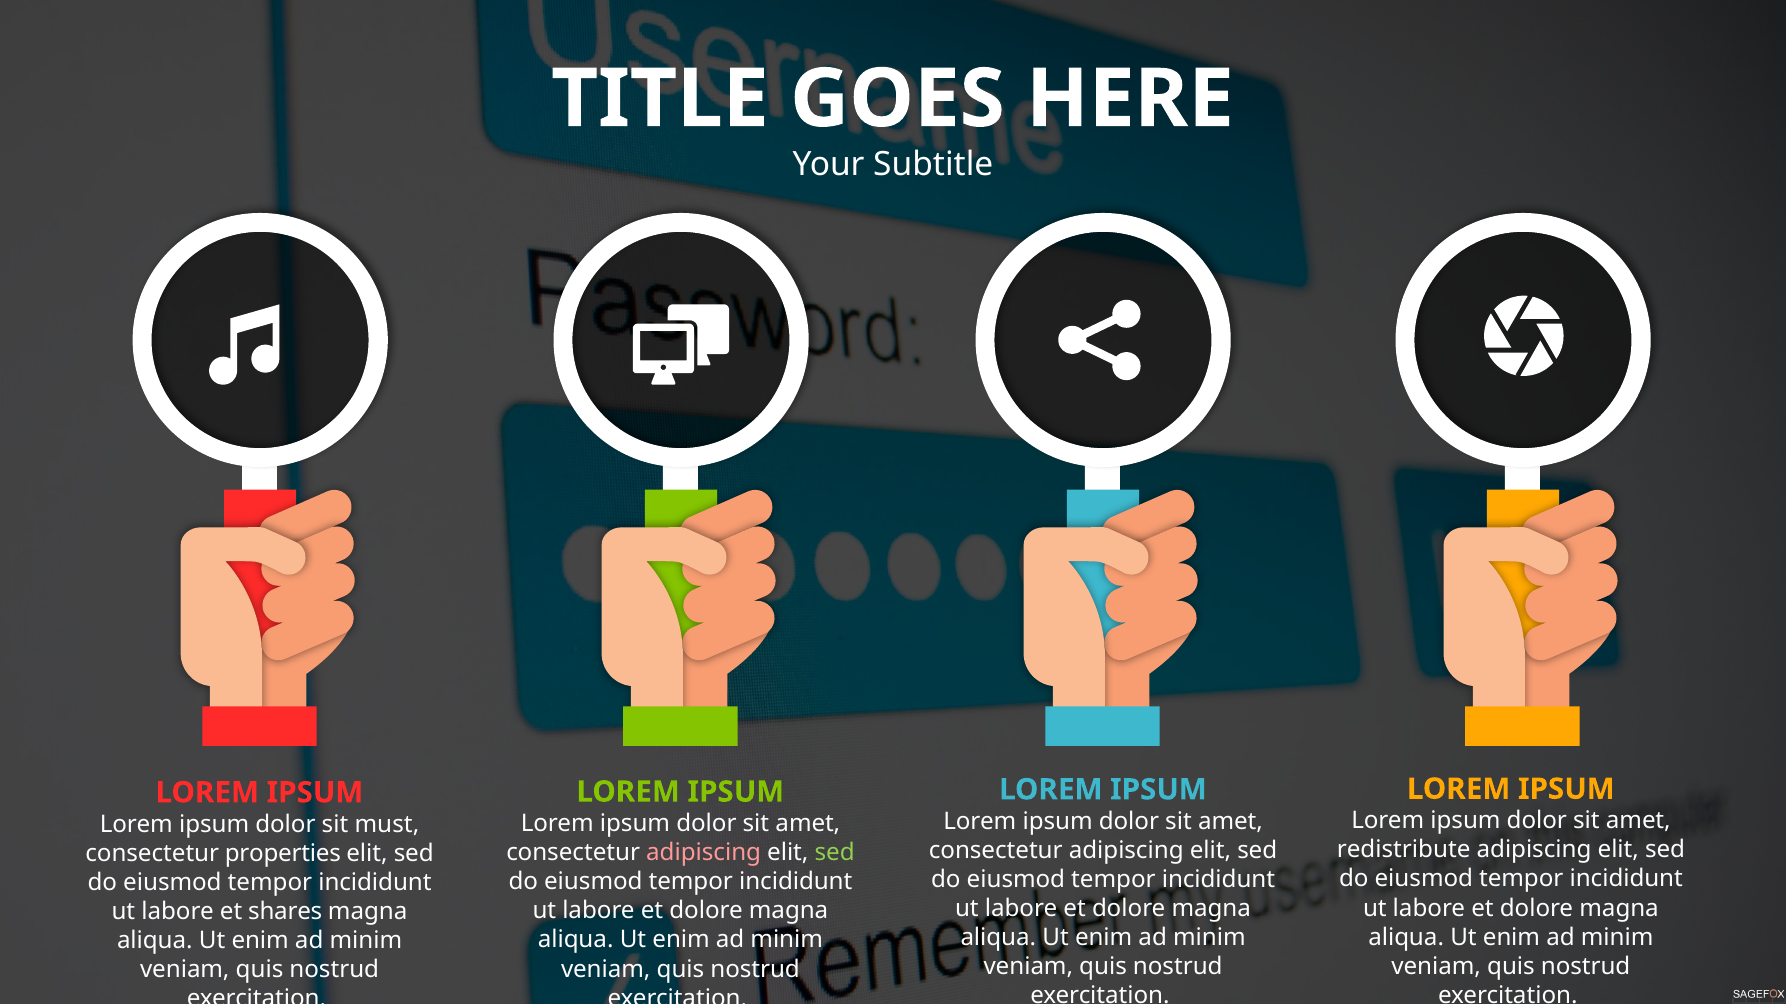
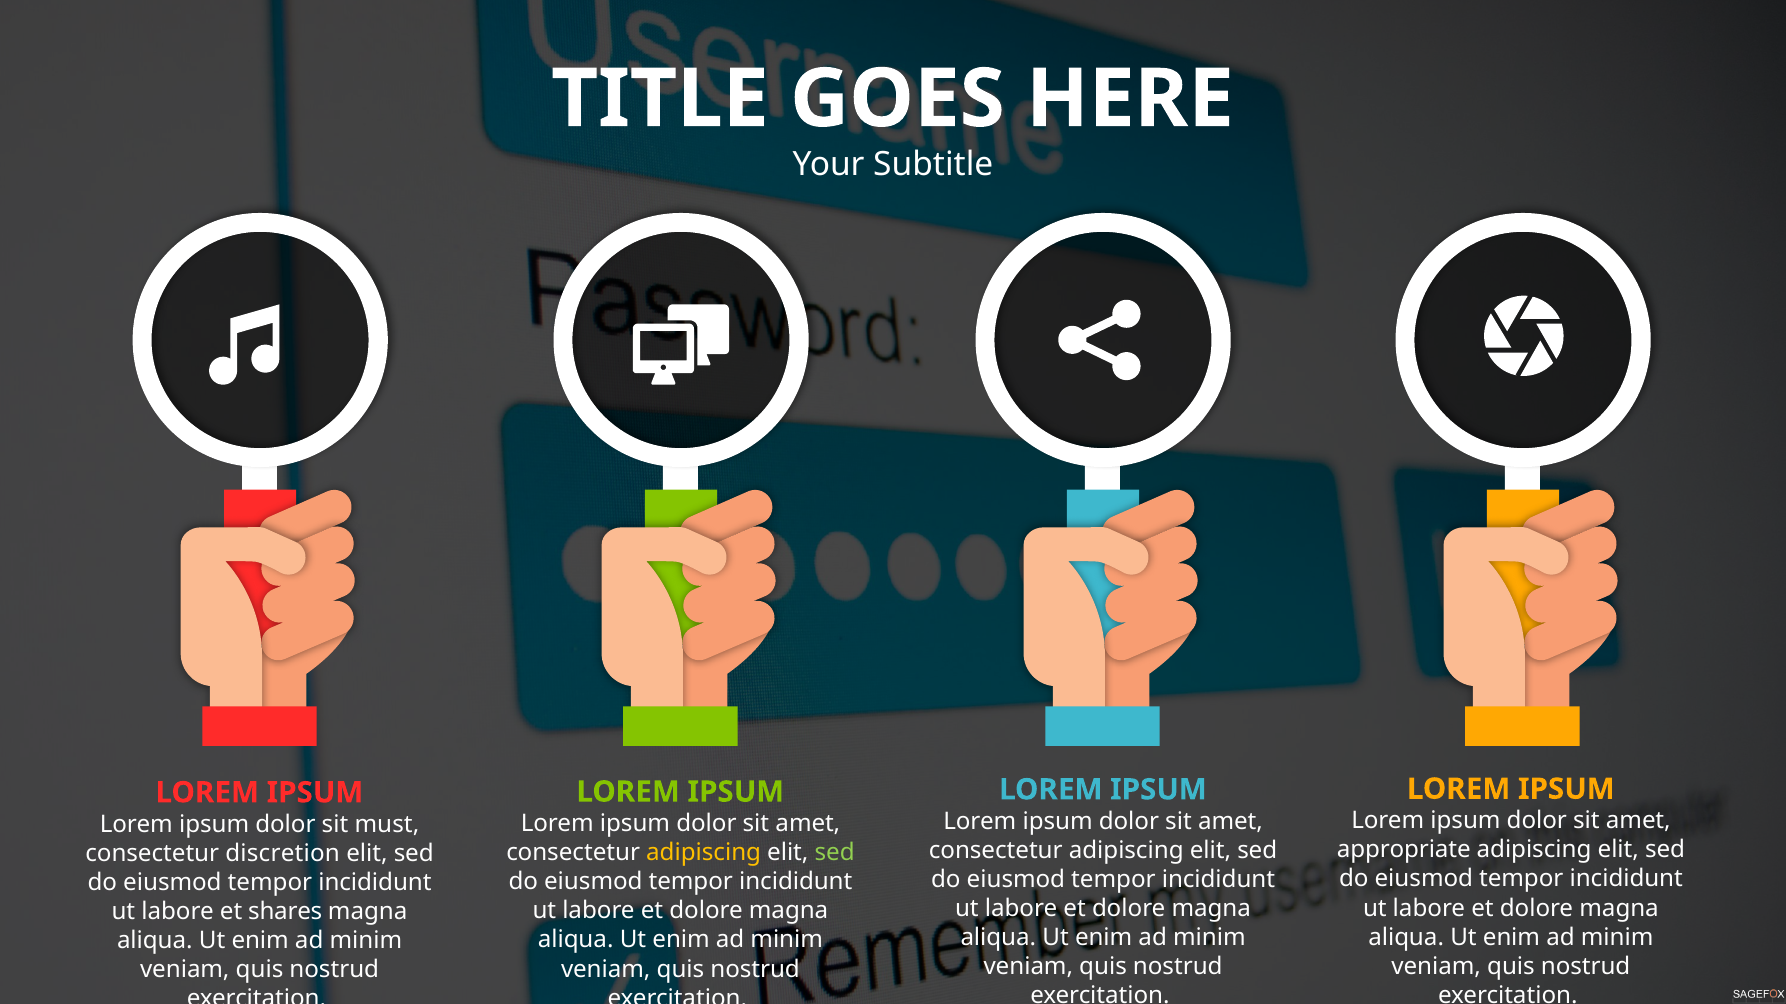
redistribute: redistribute -> appropriate (1404, 850)
adipiscing colour: pink -> yellow (704, 853)
properties: properties -> discretion (283, 854)
